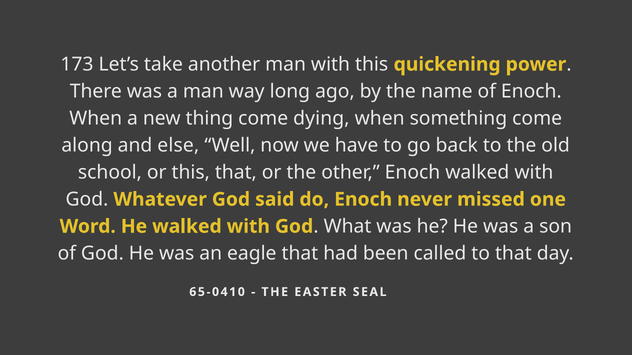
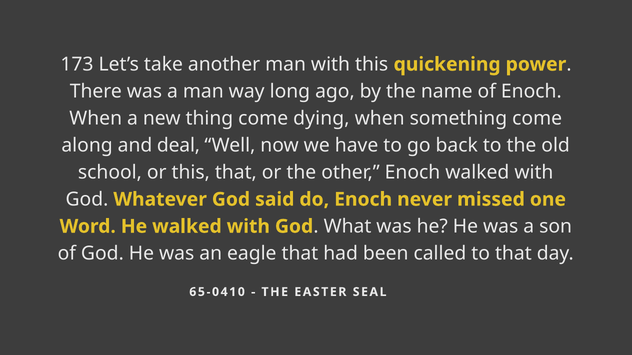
else: else -> deal (178, 146)
